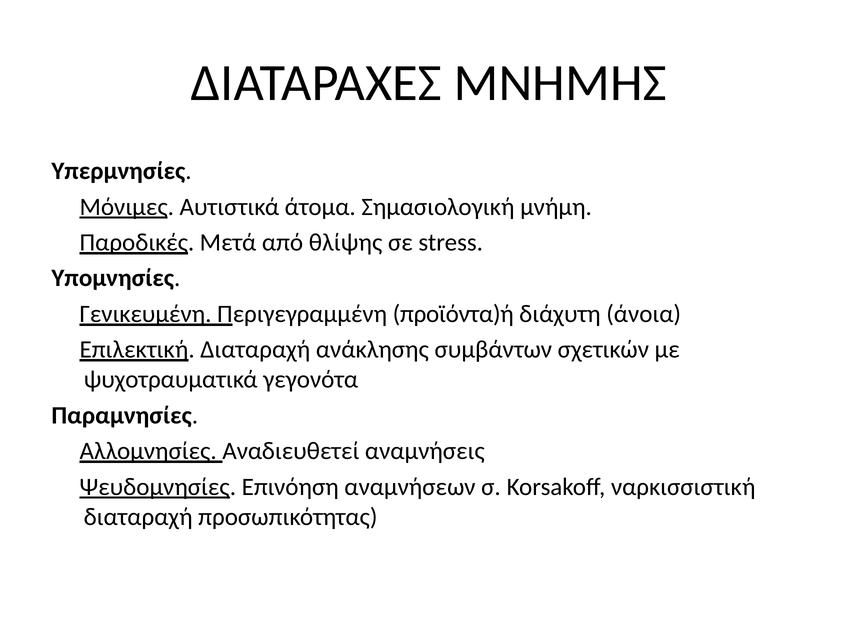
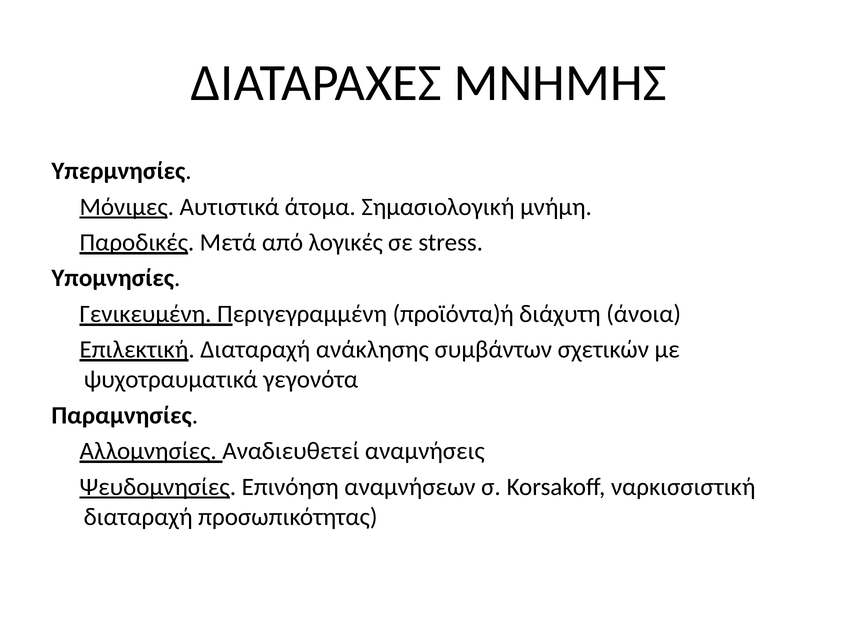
θλίψης: θλίψης -> λογικές (346, 243)
